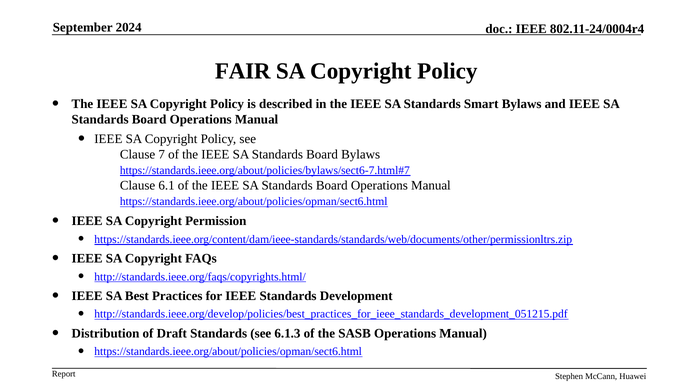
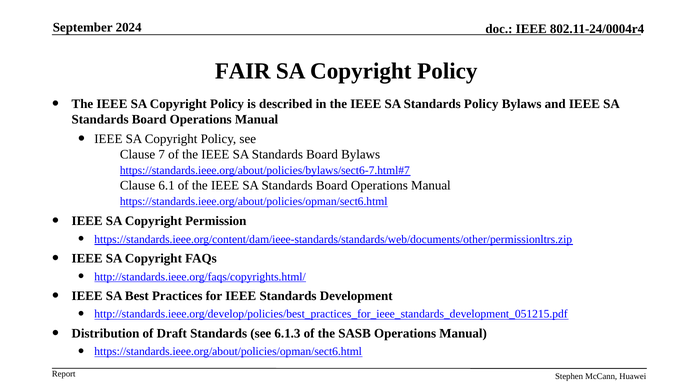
Standards Smart: Smart -> Policy (481, 104)
